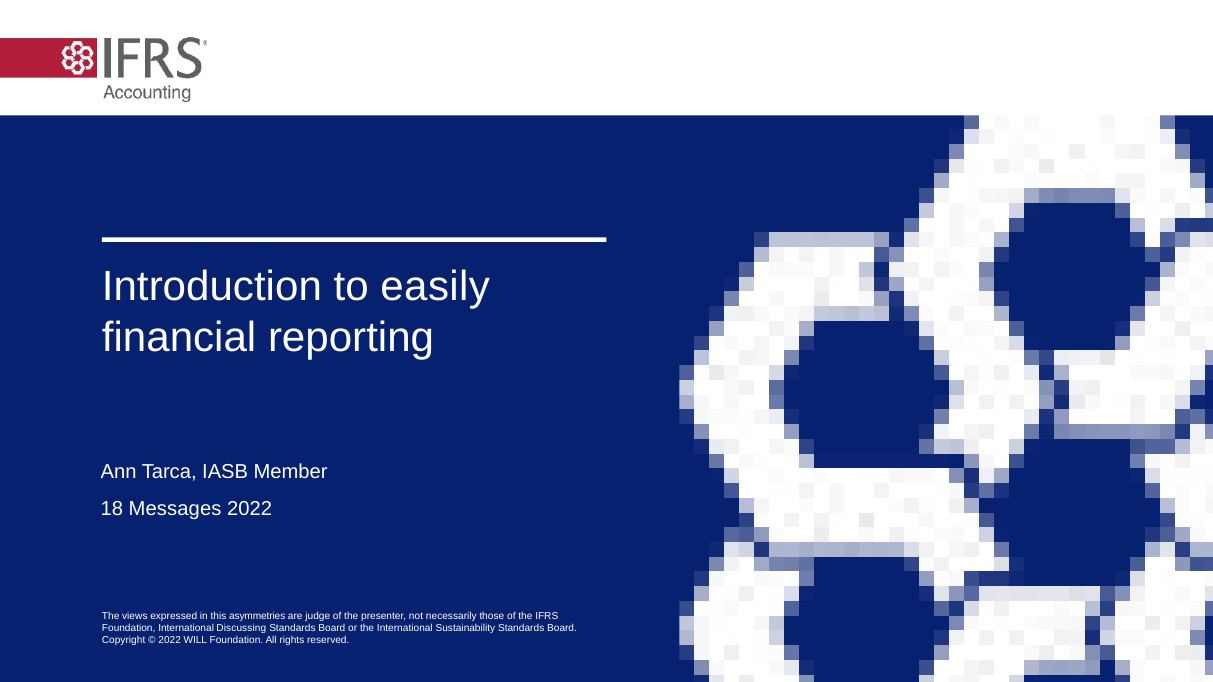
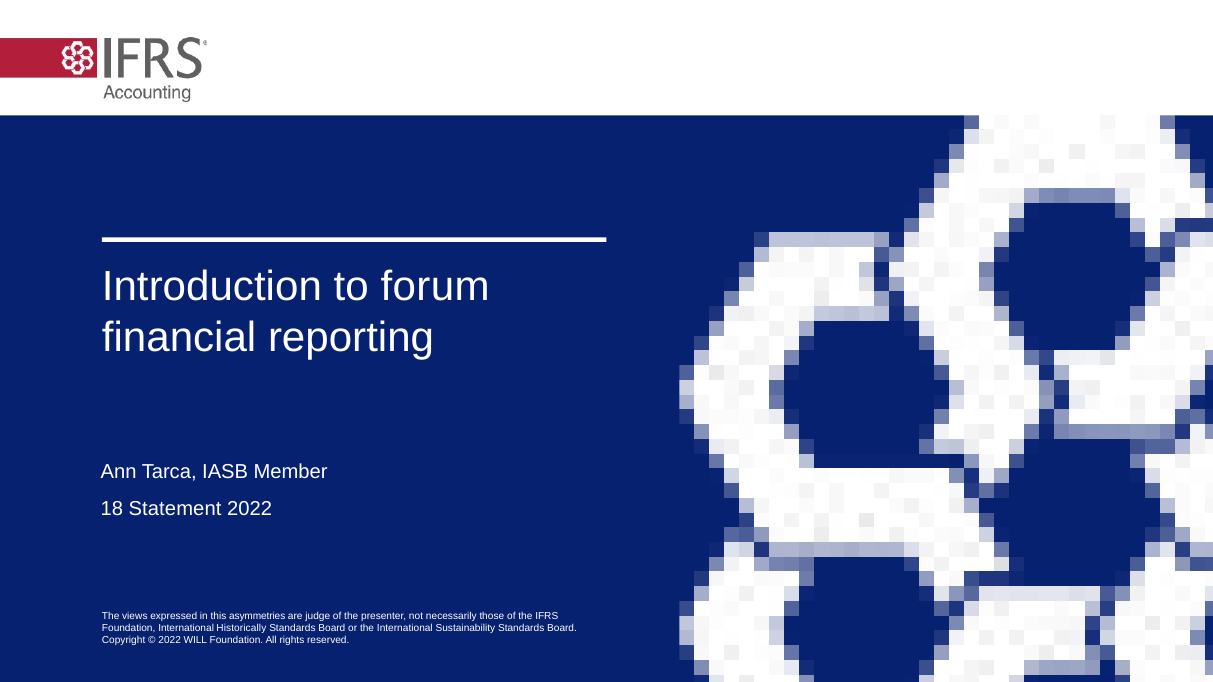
easily: easily -> forum (435, 287)
Messages: Messages -> Statement (175, 509)
Discussing: Discussing -> Historically (241, 628)
